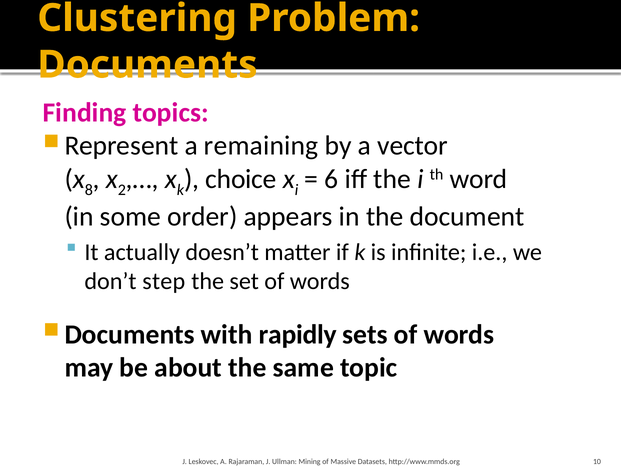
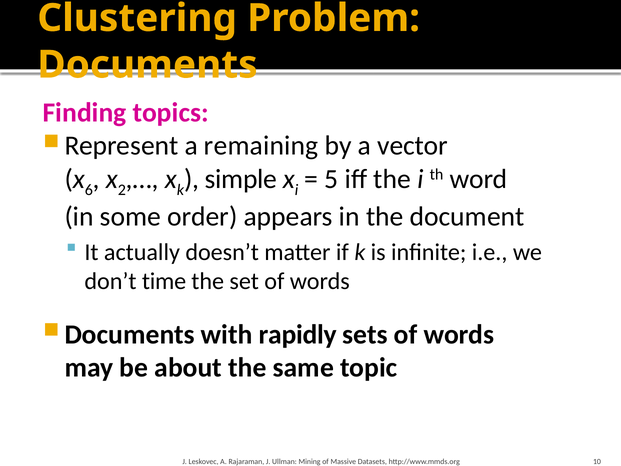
8: 8 -> 6 (89, 190)
choice: choice -> simple (241, 179)
6: 6 -> 5 (331, 179)
step: step -> time (164, 281)
